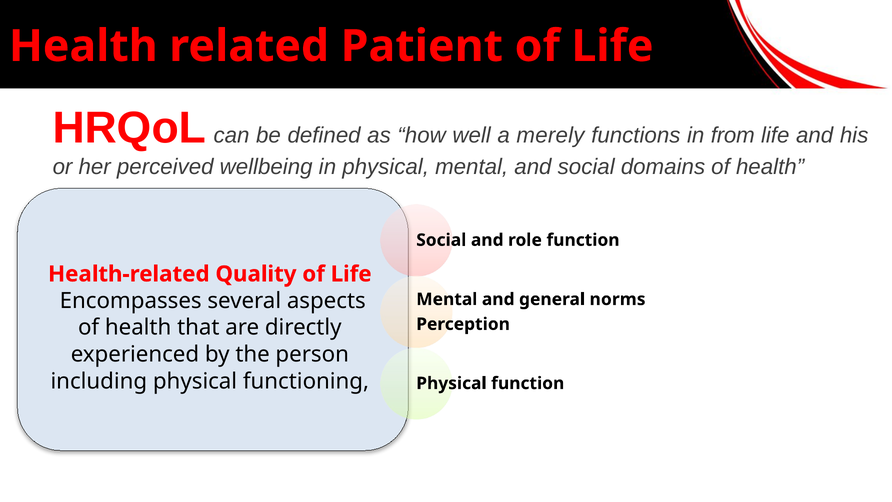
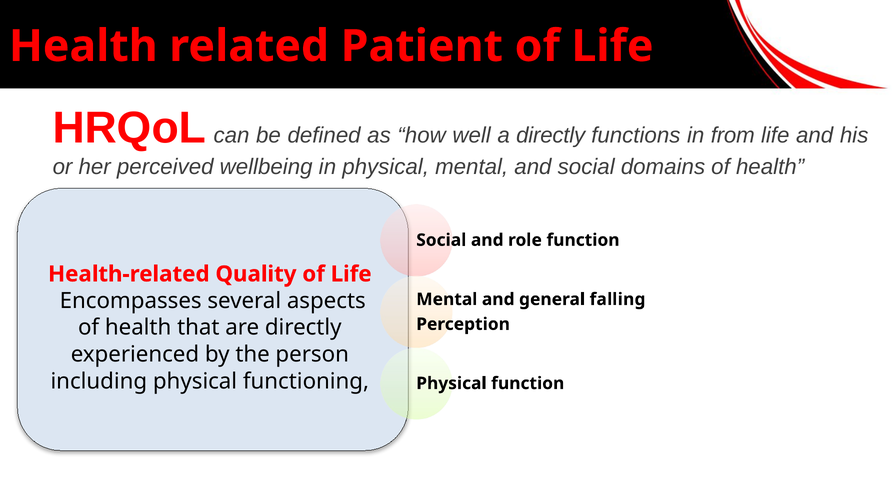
a merely: merely -> directly (551, 135)
norms: norms -> falling (618, 299)
